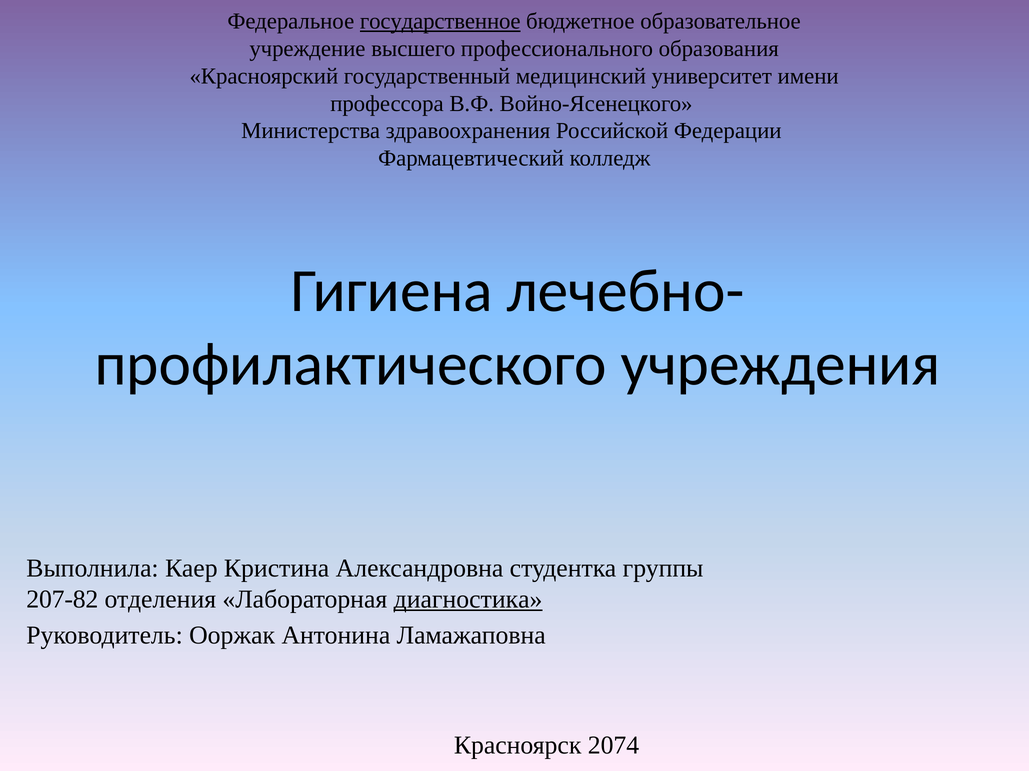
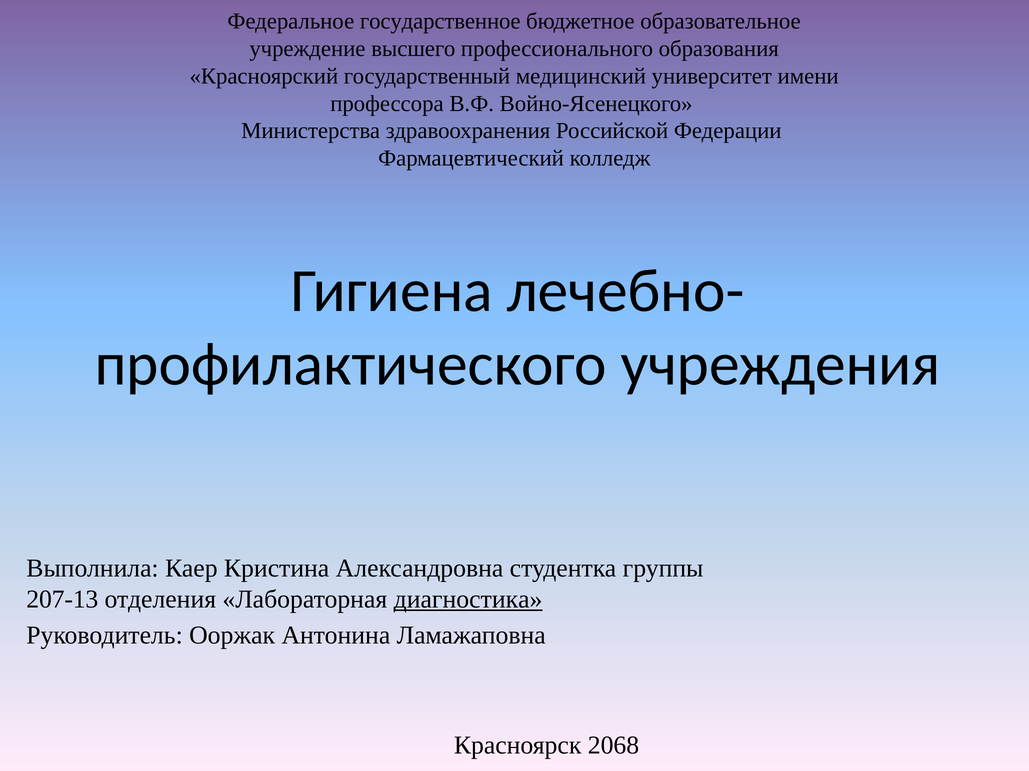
государственное underline: present -> none (440, 21)
207-82: 207-82 -> 207-13 (62, 600)
2074: 2074 -> 2068 (613, 746)
